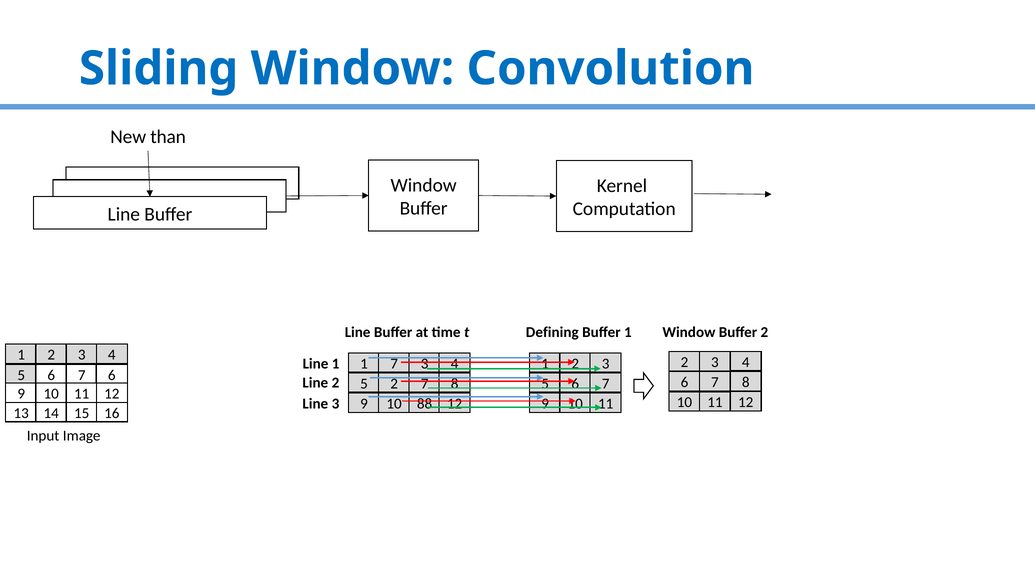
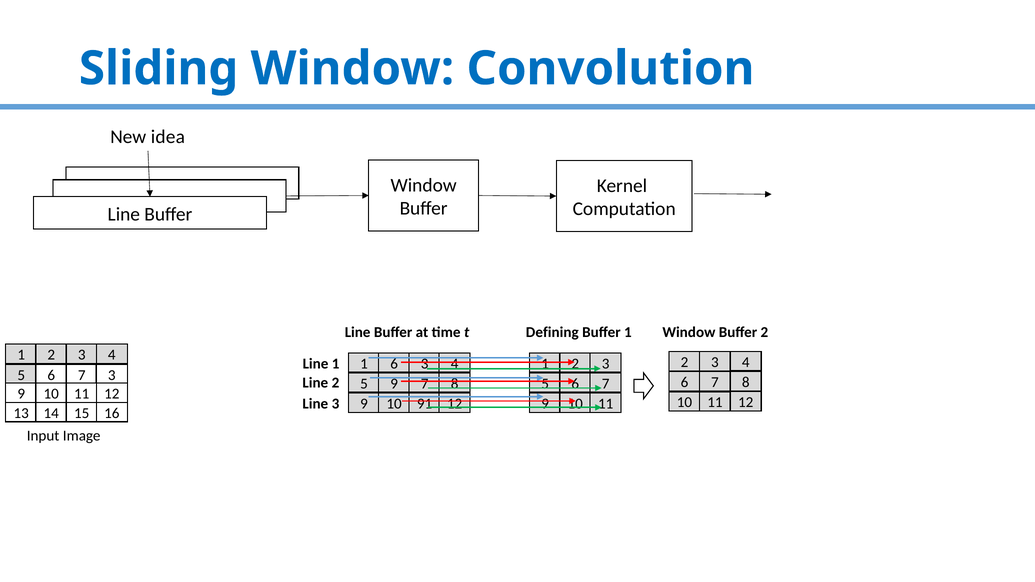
than: than -> idea (168, 137)
1 7: 7 -> 6 (394, 364)
7 6: 6 -> 3 (112, 375)
5 2: 2 -> 9 (394, 384)
88: 88 -> 91 (425, 404)
